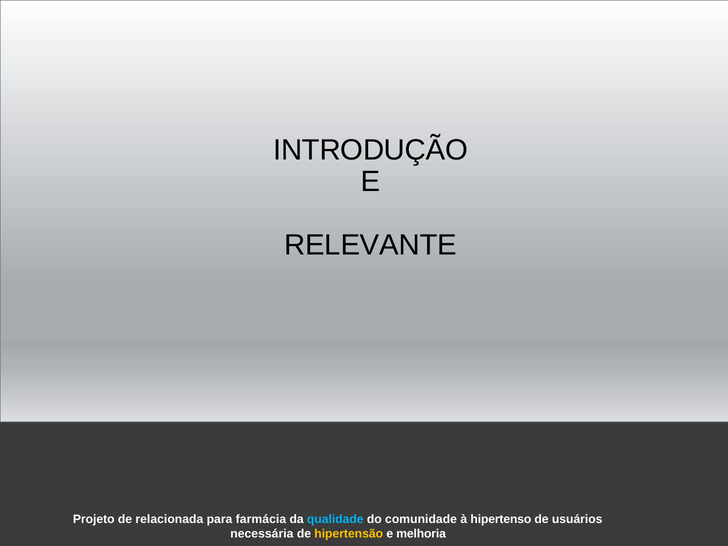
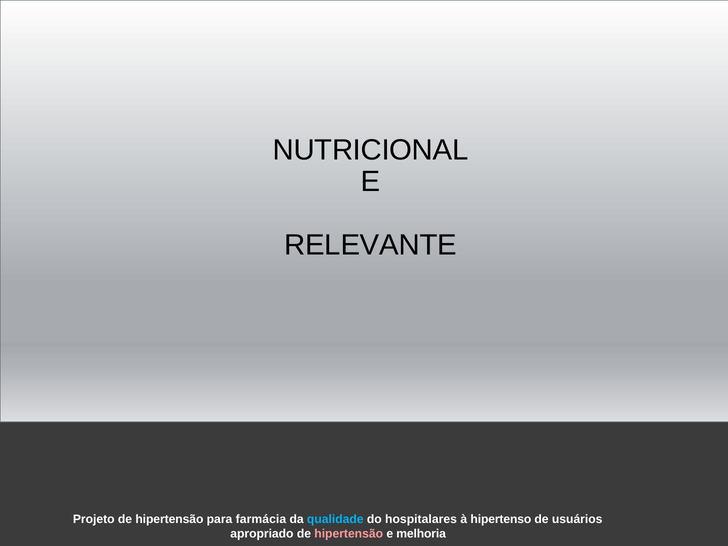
INTRODUÇÃO: INTRODUÇÃO -> NUTRICIONAL (371, 150)
Projeto de relacionada: relacionada -> hipertensão (169, 519)
comunidade: comunidade -> hospitalares (421, 519)
necessária: necessária -> apropriado (262, 534)
hipertensão colour: yellow -> pink (349, 534)
